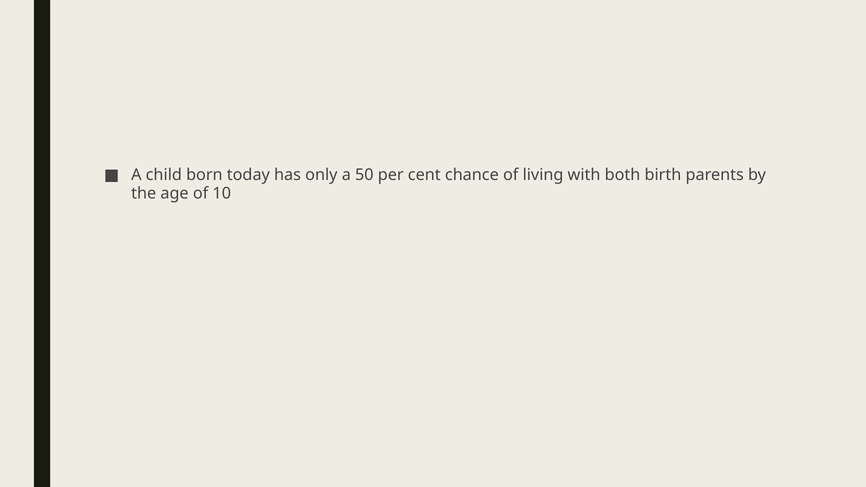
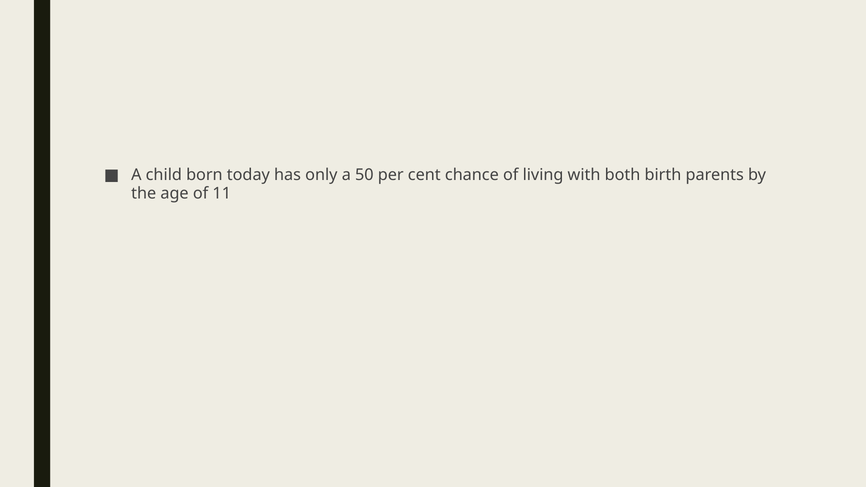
10: 10 -> 11 (222, 193)
